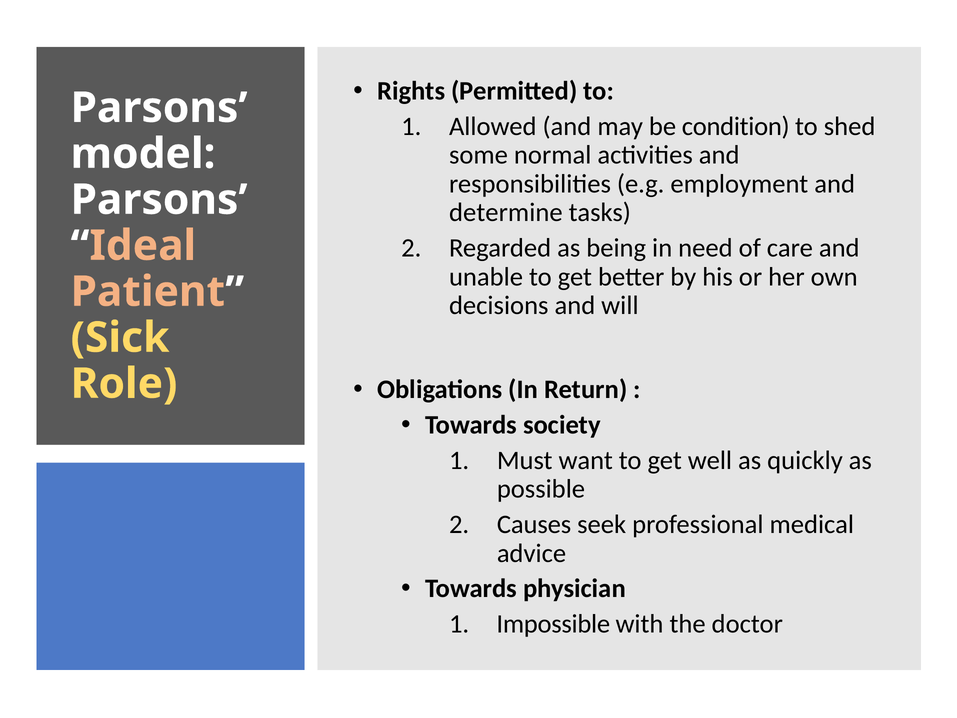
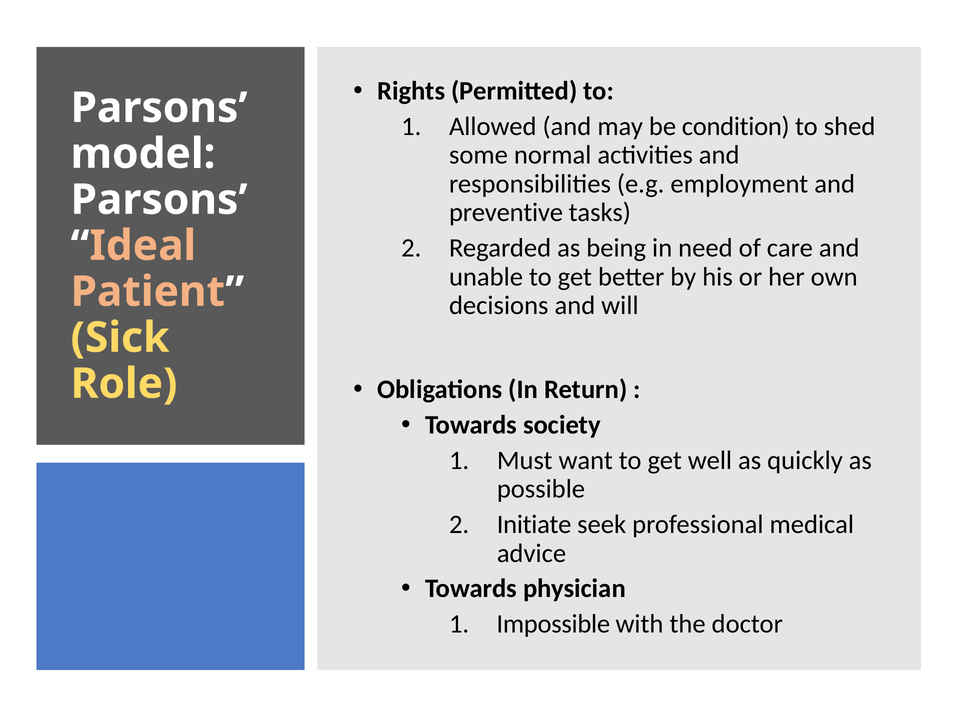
determine: determine -> preventive (506, 213)
Causes: Causes -> Initiate (534, 524)
